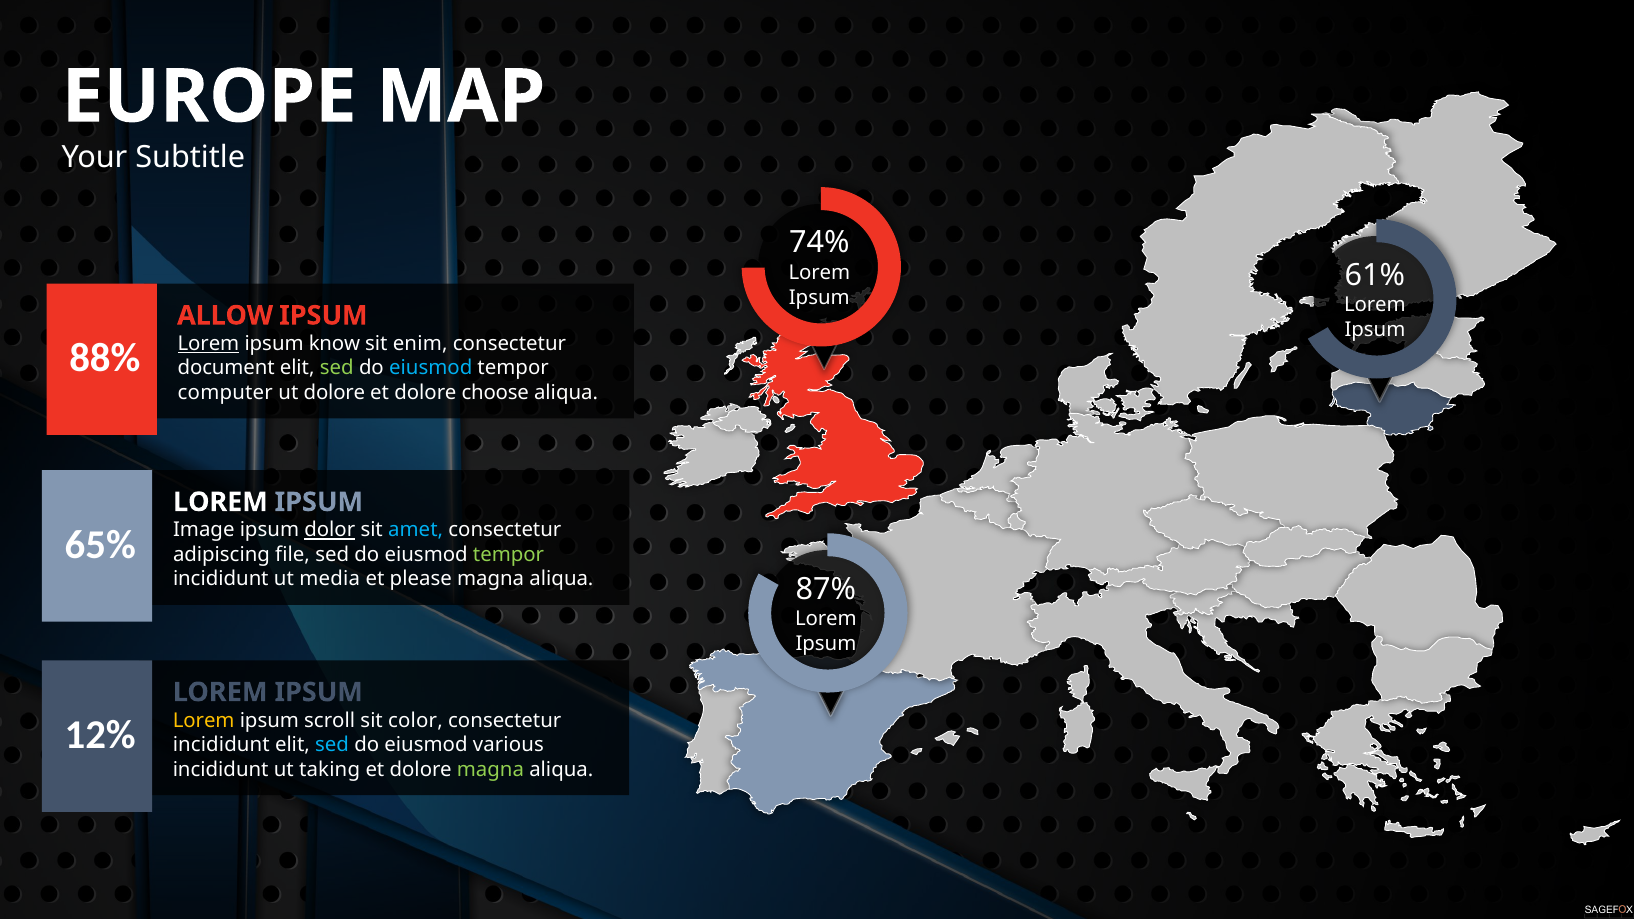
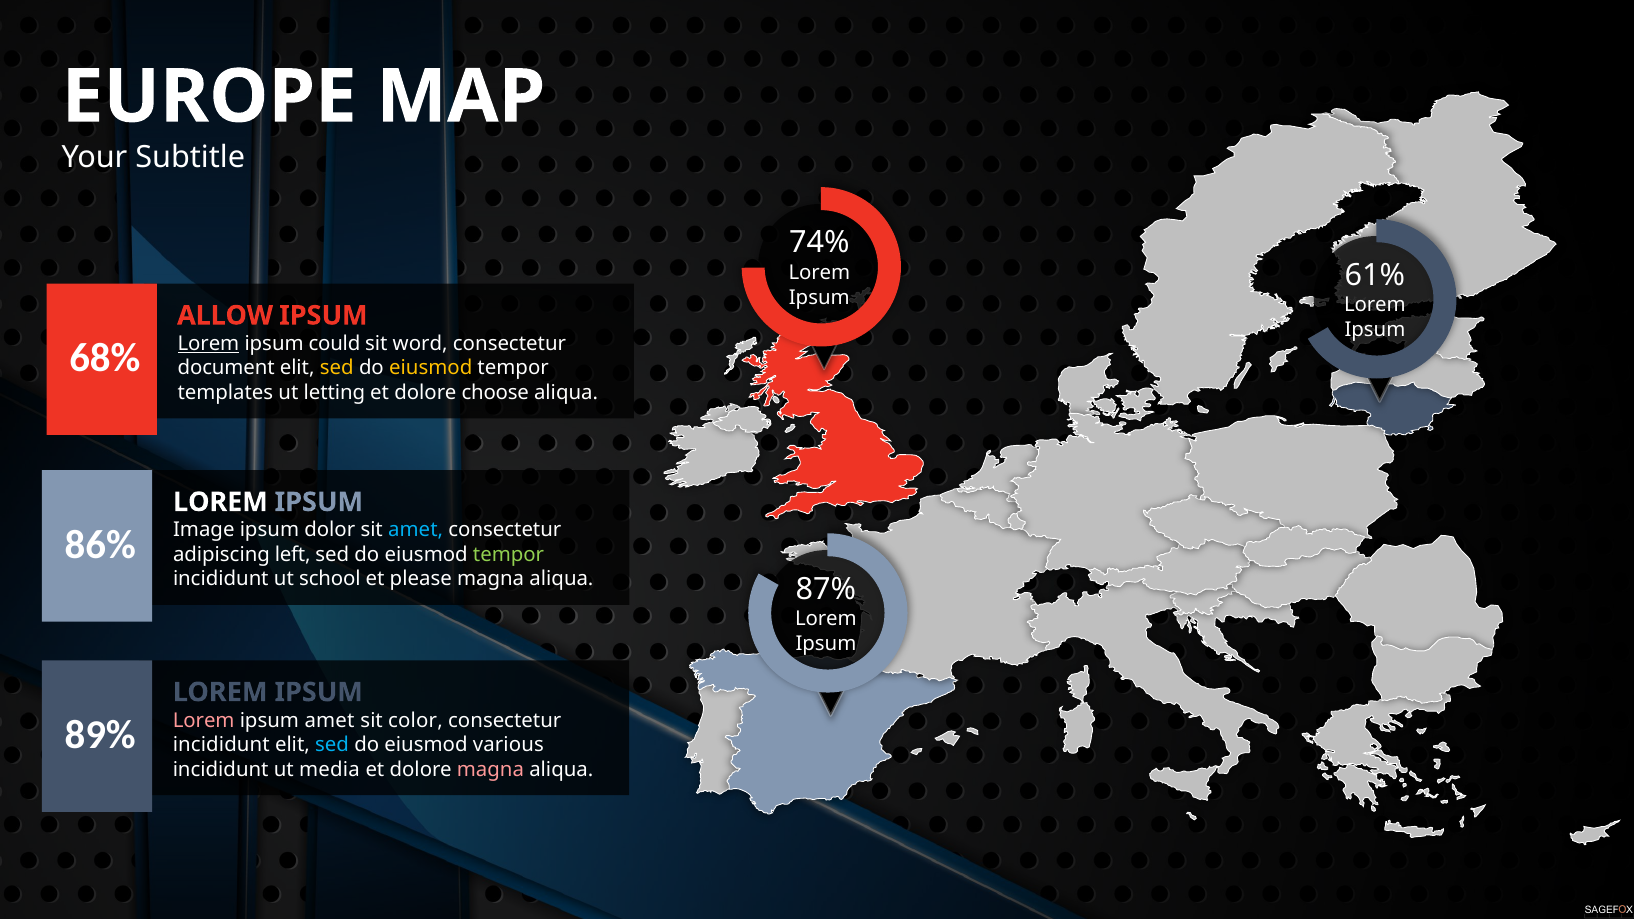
know: know -> could (334, 344)
enim: enim -> word (420, 344)
88%: 88% -> 68% (105, 358)
sed colour: light green -> yellow (337, 368)
eiusmod colour: light blue -> yellow (431, 368)
computer: computer -> templates (225, 393)
ut dolore: dolore -> letting (334, 393)
dolor underline: present -> none (330, 530)
65%: 65% -> 86% (100, 545)
file: file -> left (293, 555)
media: media -> school (330, 579)
Lorem colour: yellow -> pink (204, 720)
ipsum scroll: scroll -> amet (330, 720)
12%: 12% -> 89% (100, 735)
taking: taking -> media (330, 769)
magna colour: light green -> pink (490, 769)
